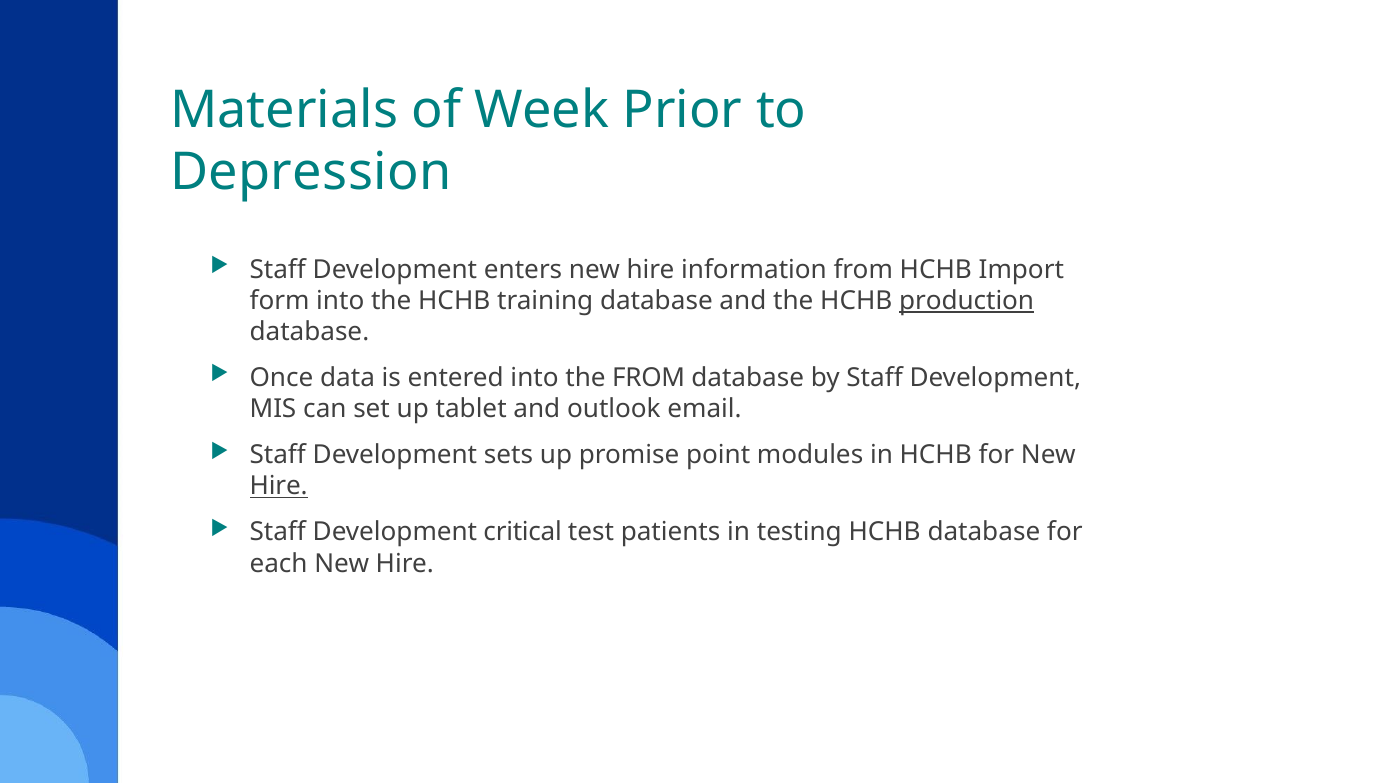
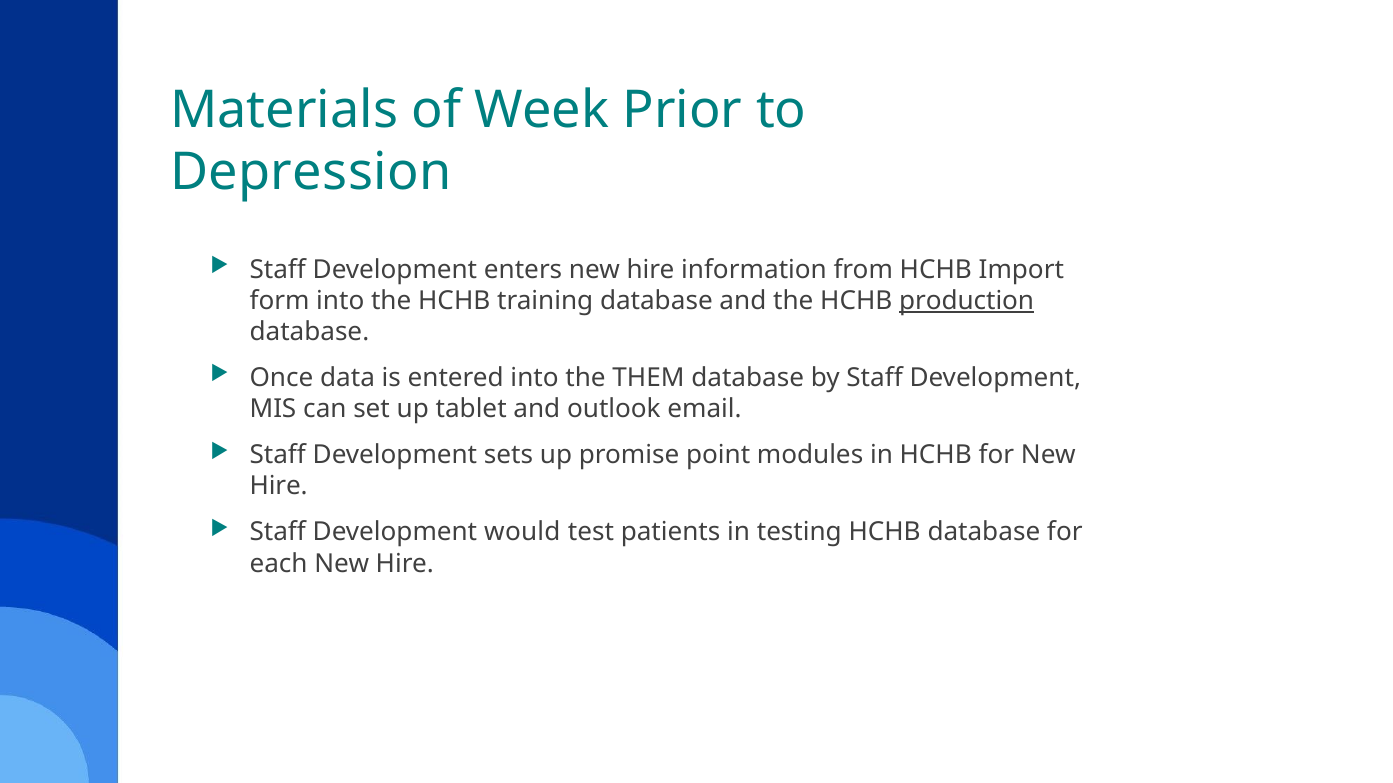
the FROM: FROM -> THEM (648, 378)
Hire underline: present -> none (279, 487)
critical: critical -> would (522, 533)
